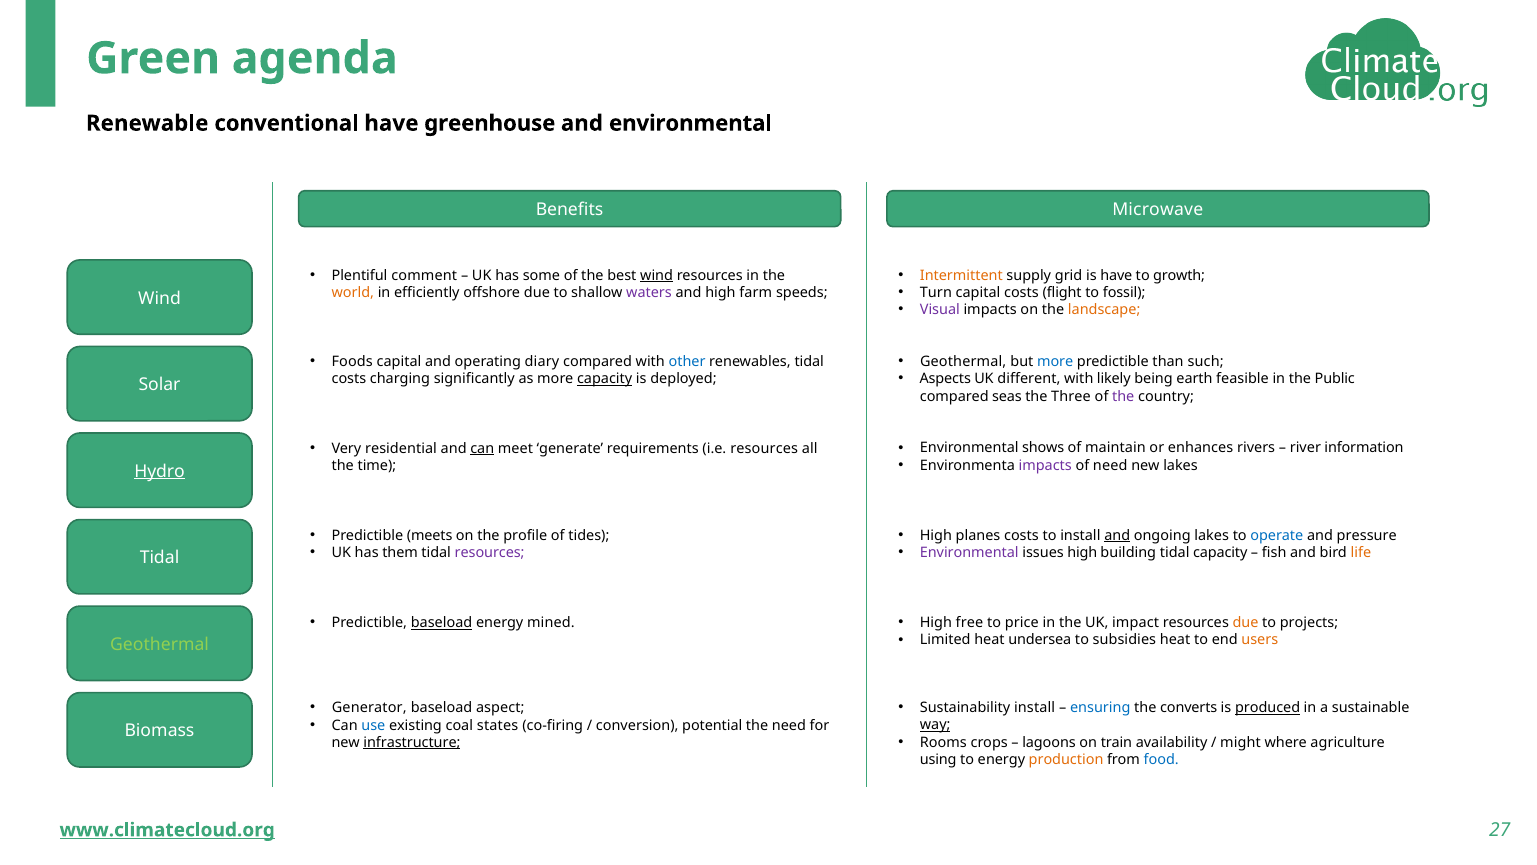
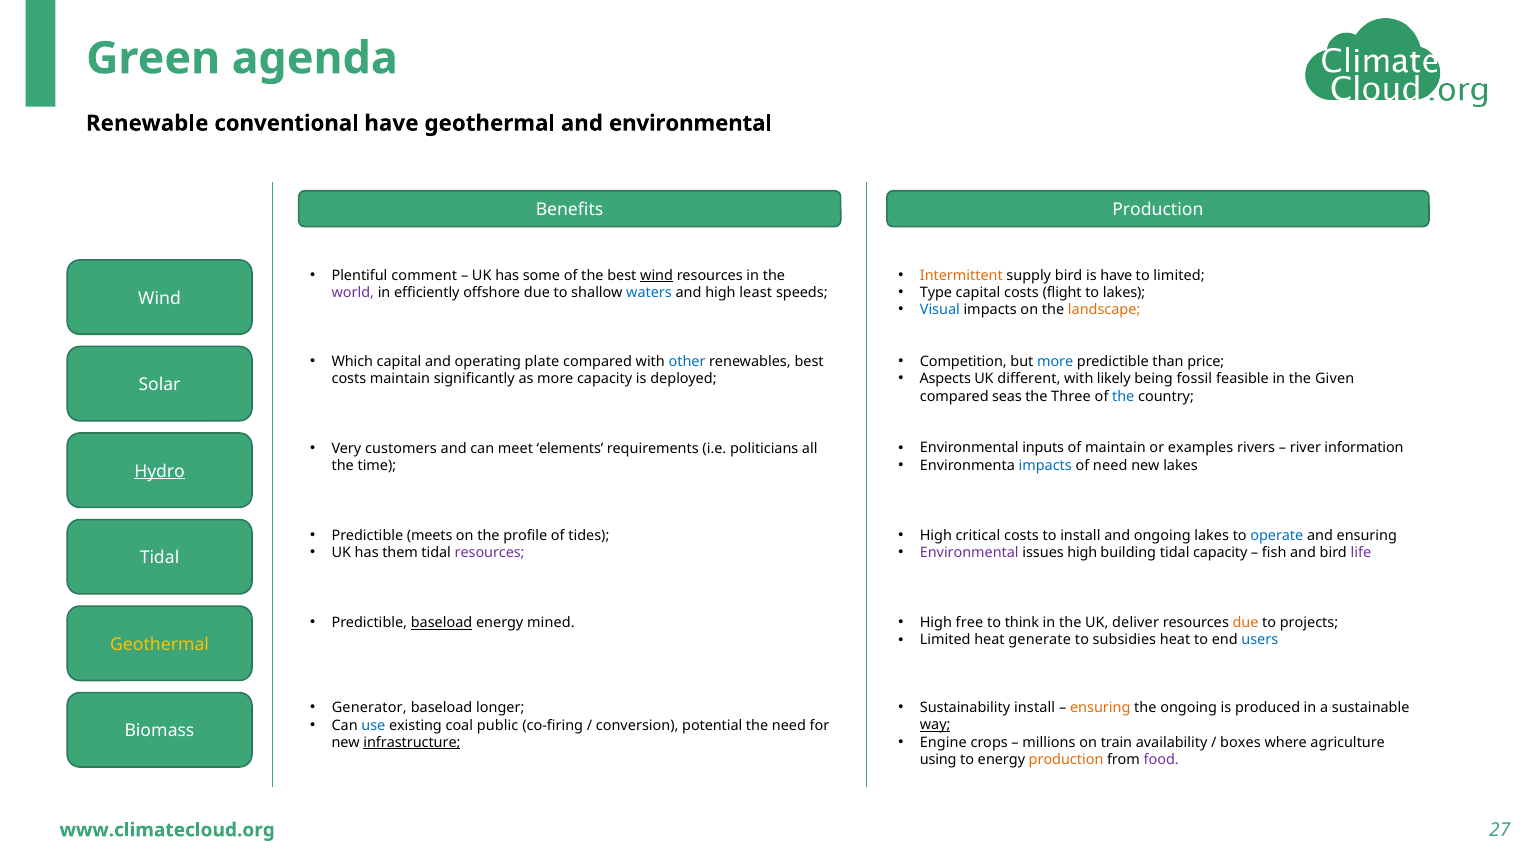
have greenhouse: greenhouse -> geothermal (490, 123)
Benefits Microwave: Microwave -> Production (1158, 210)
supply grid: grid -> bird (1069, 275)
to growth: growth -> limited (1179, 275)
Turn: Turn -> Type (936, 292)
to fossil: fossil -> lakes (1124, 292)
world colour: orange -> purple (353, 292)
waters colour: purple -> blue (649, 292)
farm: farm -> least (756, 292)
Visual colour: purple -> blue (940, 310)
Geothermal: Geothermal -> Competition (963, 361)
such: such -> price (1206, 361)
Foods: Foods -> Which (352, 362)
diary: diary -> plate (542, 362)
renewables tidal: tidal -> best (809, 362)
earth: earth -> fossil (1194, 379)
Public: Public -> Given (1335, 379)
costs charging: charging -> maintain (400, 379)
capacity underline: present -> none (605, 379)
the colour: purple -> blue (1123, 396)
shows: shows -> inputs (1043, 448)
enhances: enhances -> examples (1201, 448)
residential: residential -> customers (401, 448)
can underline: present -> none (482, 448)
generate: generate -> elements (570, 448)
i.e resources: resources -> politicians (764, 448)
impacts colour: purple -> blue (1045, 465)
planes: planes -> critical (978, 535)
and underline: present -> none (1117, 535)
and pressure: pressure -> ensuring (1367, 535)
life colour: orange -> purple (1361, 552)
price: price -> think (1022, 622)
impact: impact -> deliver (1136, 622)
undersea: undersea -> generate (1040, 640)
users colour: orange -> blue (1260, 640)
Geothermal colour: light green -> yellow (160, 644)
ensuring colour: blue -> orange (1100, 707)
the converts: converts -> ongoing (1189, 707)
produced underline: present -> none (1268, 707)
aspect: aspect -> longer (500, 708)
states: states -> public (498, 725)
Rooms: Rooms -> Engine (943, 742)
lagoons: lagoons -> millions (1049, 742)
might: might -> boxes (1240, 742)
food colour: blue -> purple (1161, 759)
www.climatecloud.org underline: present -> none (167, 830)
